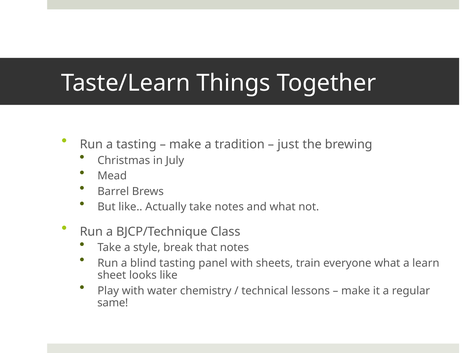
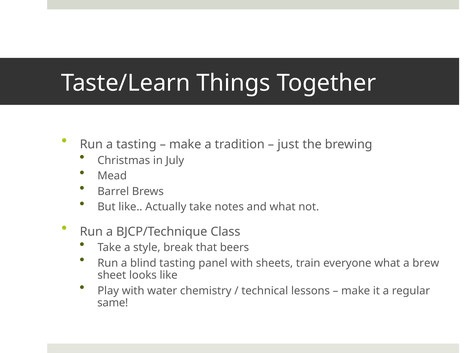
that notes: notes -> beers (234, 248)
learn: learn -> brew (426, 263)
